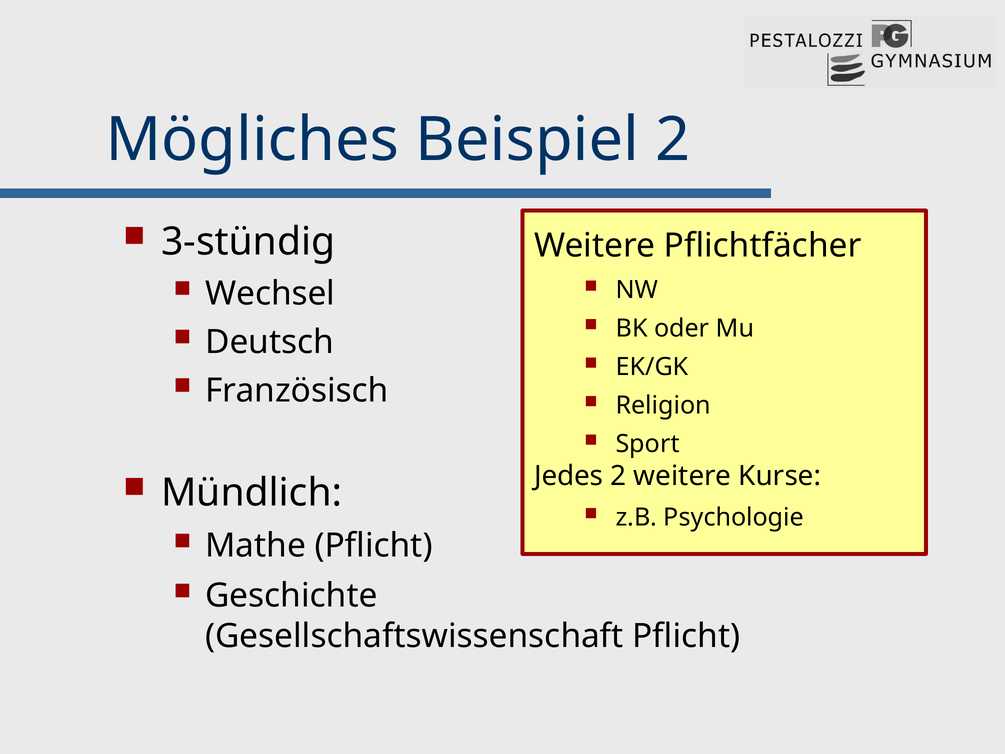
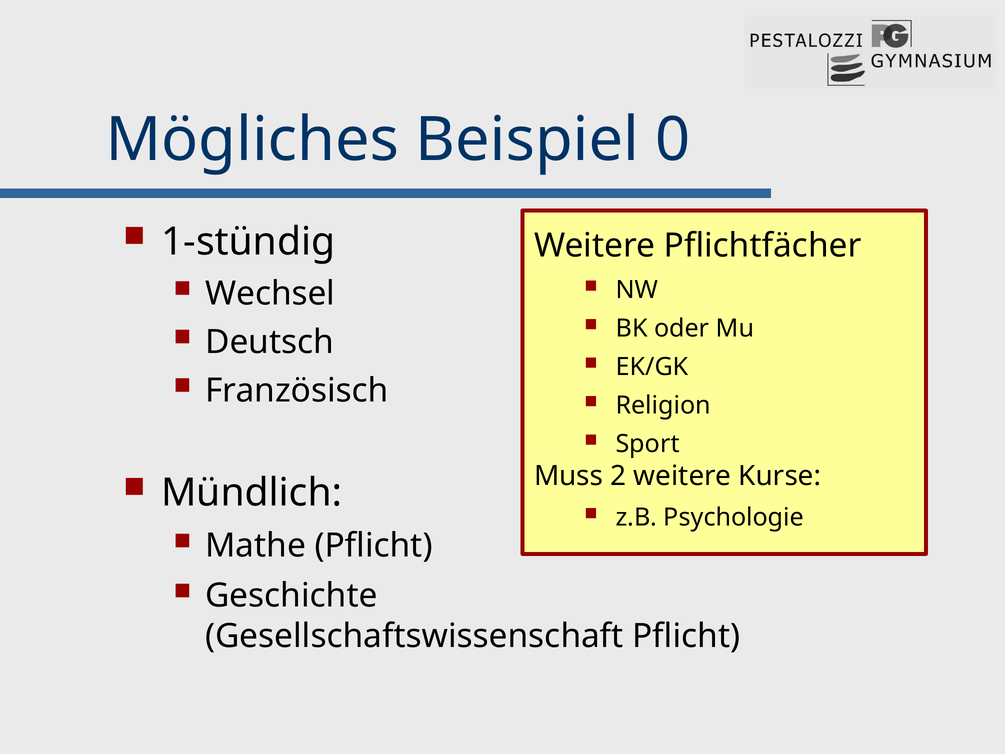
Beispiel 2: 2 -> 0 (673, 140)
3-stündig: 3-stündig -> 1-stündig (248, 242)
Jedes: Jedes -> Muss (569, 476)
